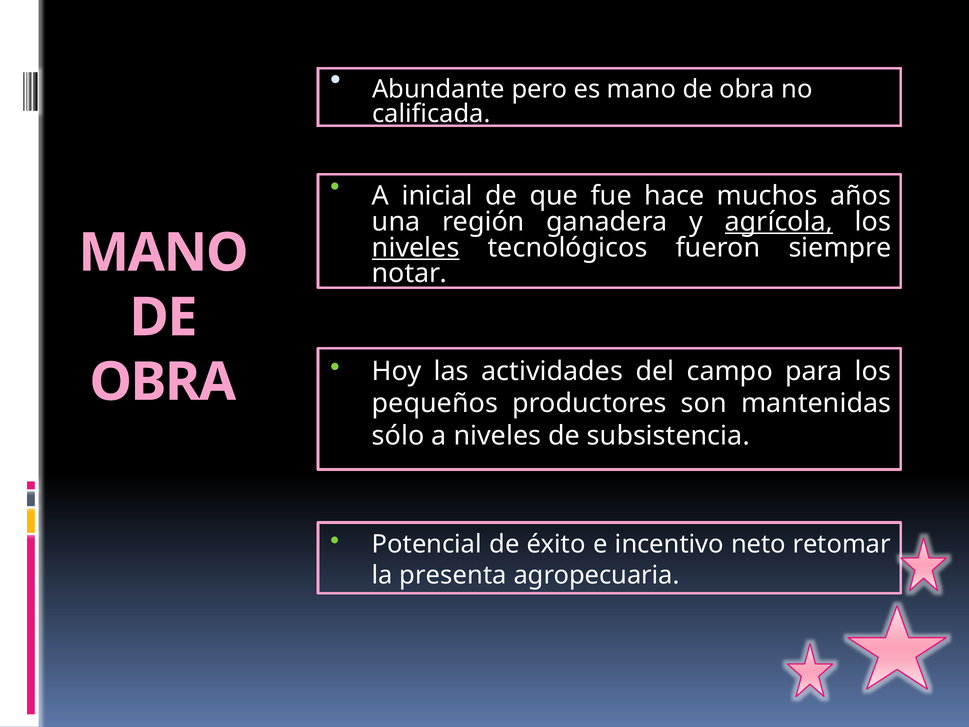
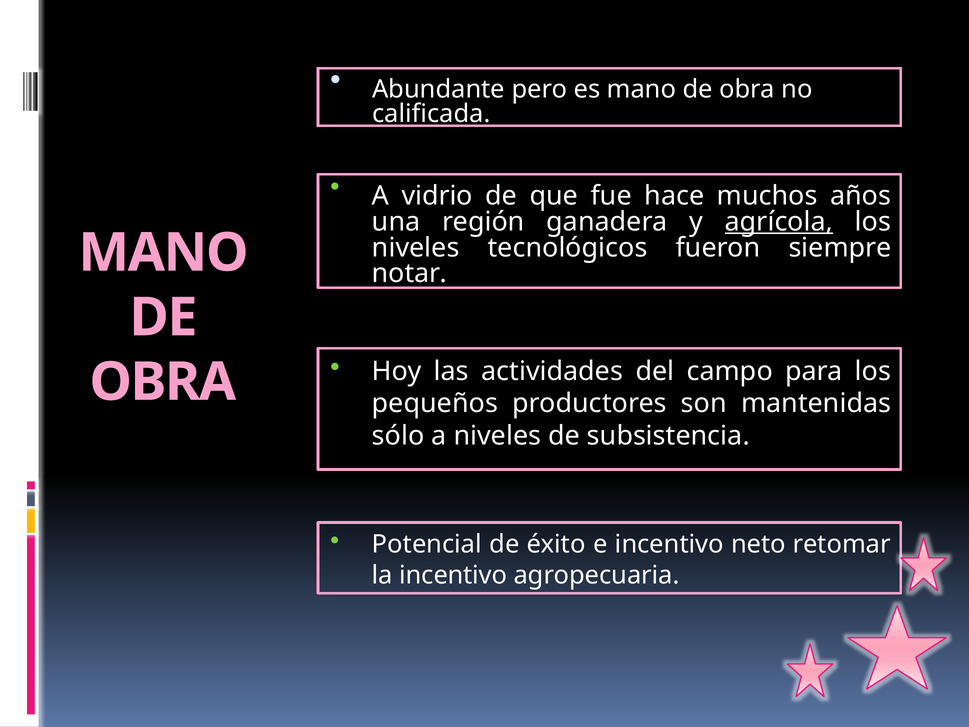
inicial: inicial -> vidrio (437, 196)
niveles underline: present -> none (416, 248)
la presenta: presenta -> incentivo (453, 575)
